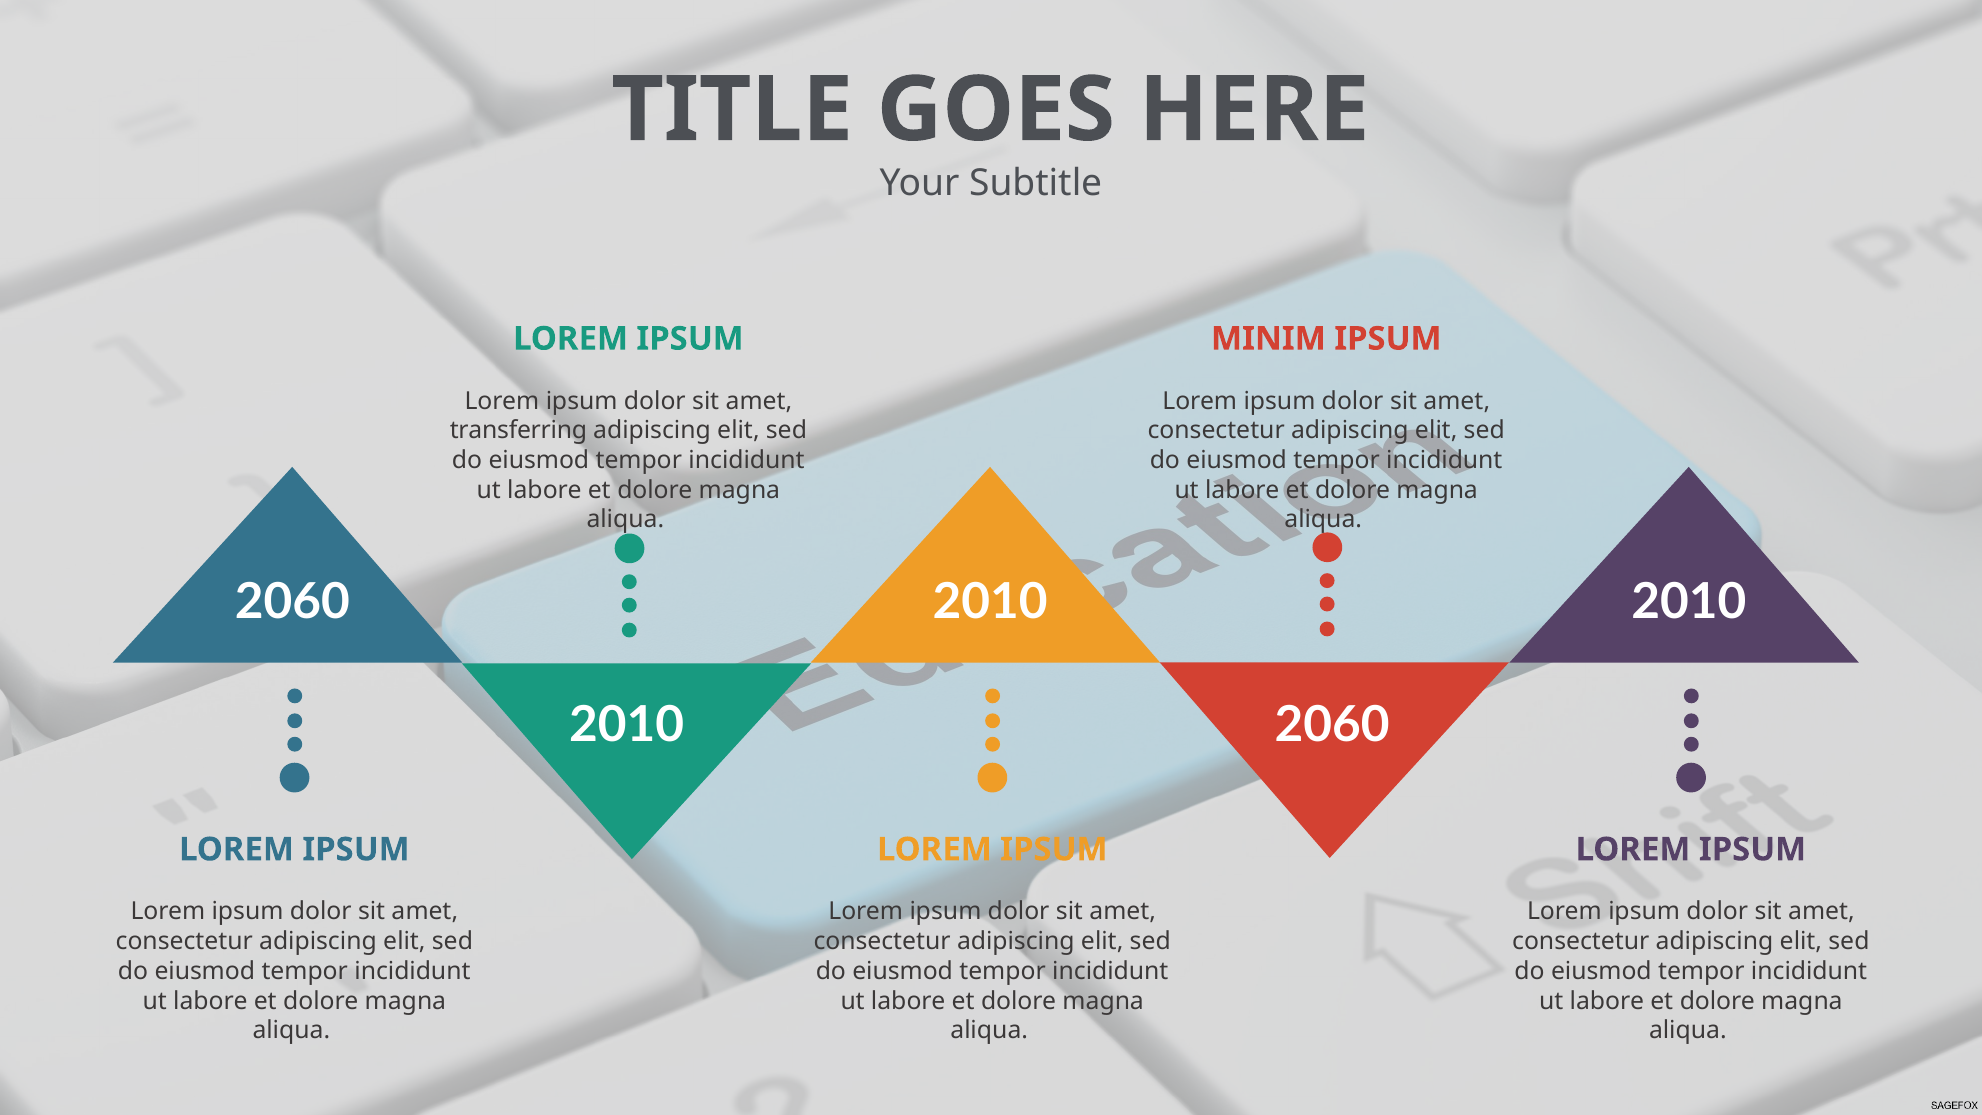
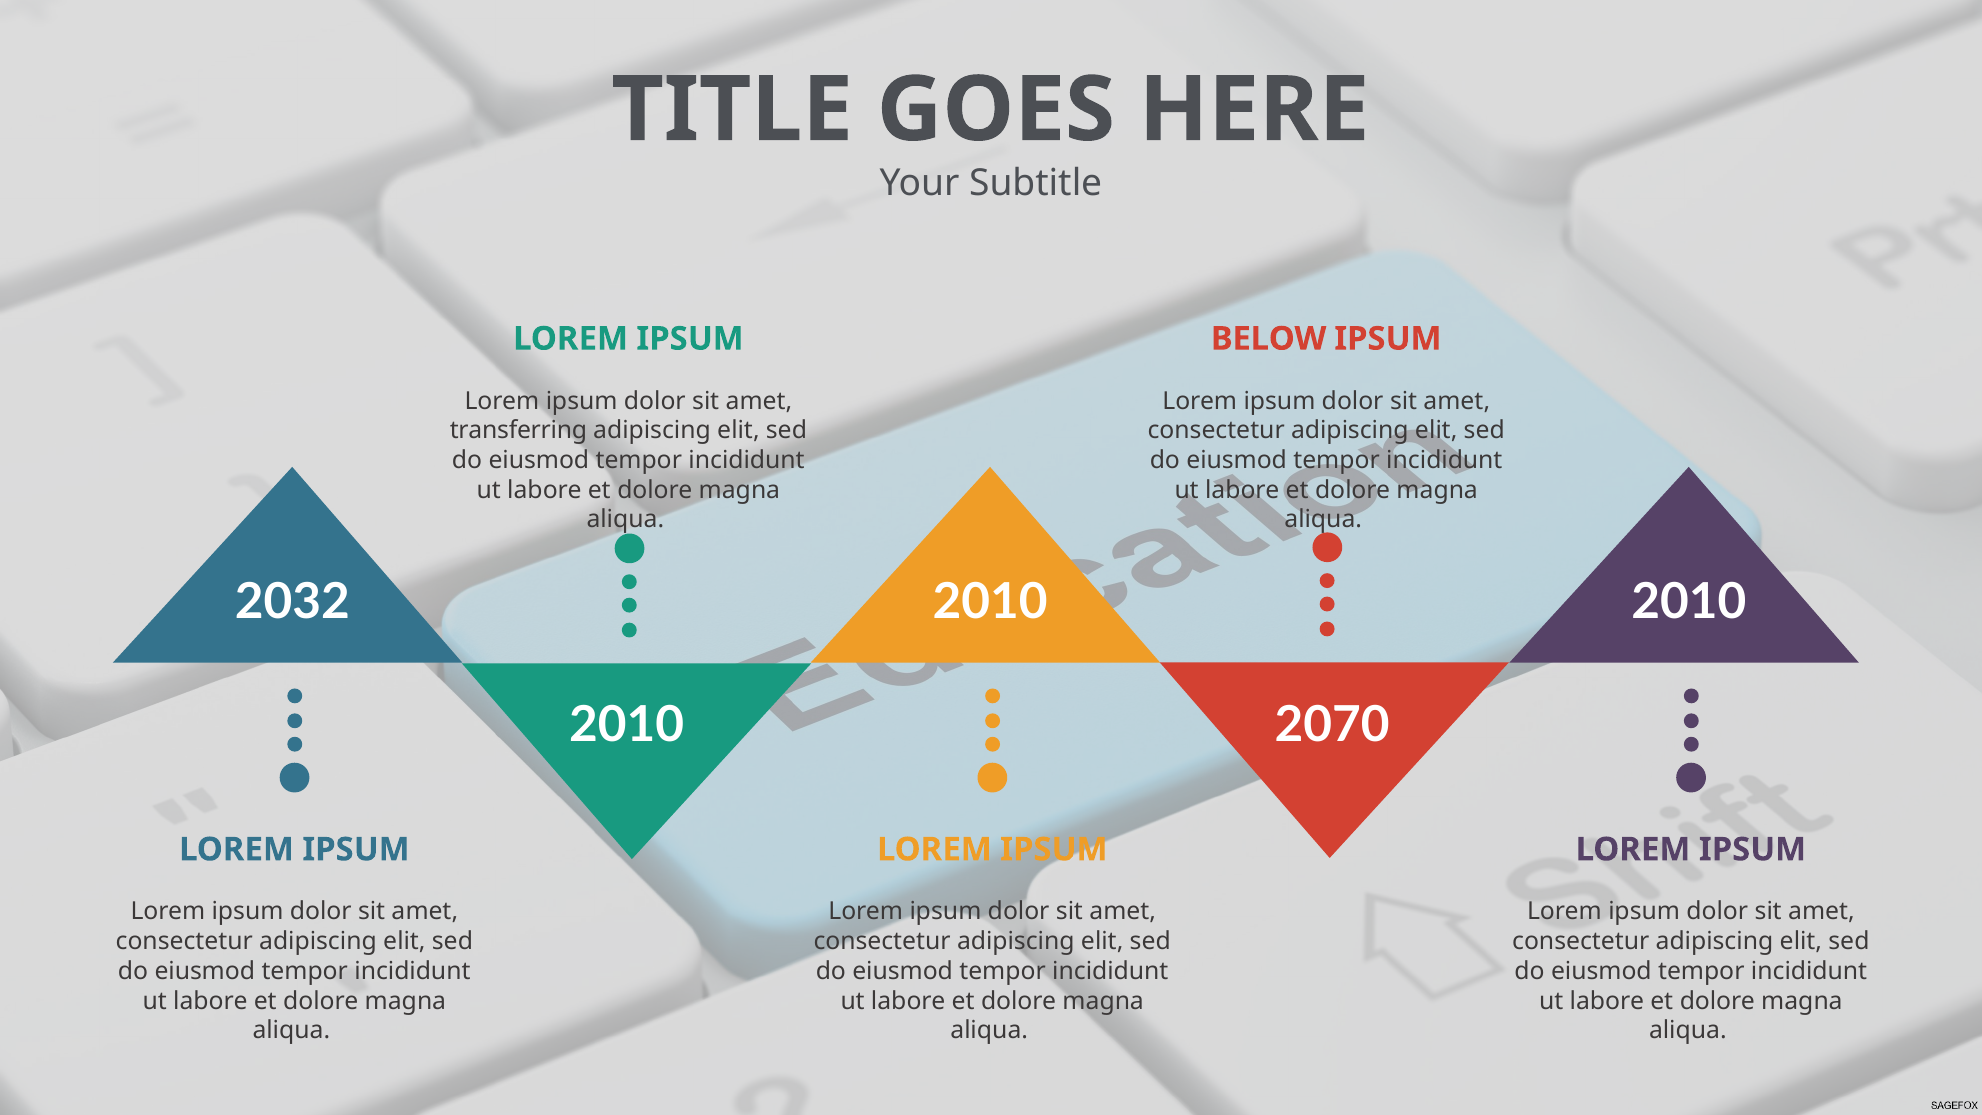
MINIM: MINIM -> BELOW (1269, 339)
2060: 2060 -> 2032 (292, 602)
2060: 2060 -> 2070 (1332, 725)
